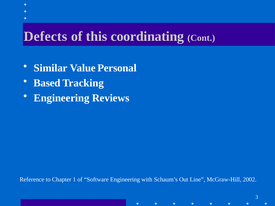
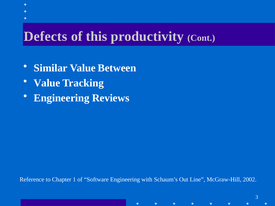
coordinating: coordinating -> productivity (147, 36)
Personal: Personal -> Between (117, 68)
Based: Based -> Value (47, 83)
